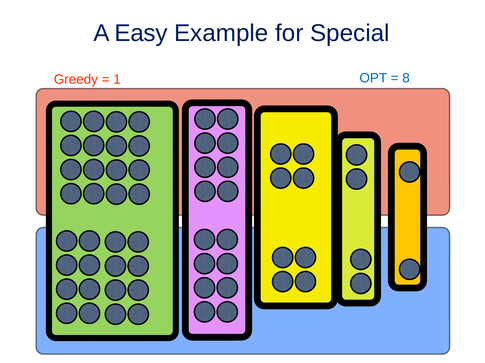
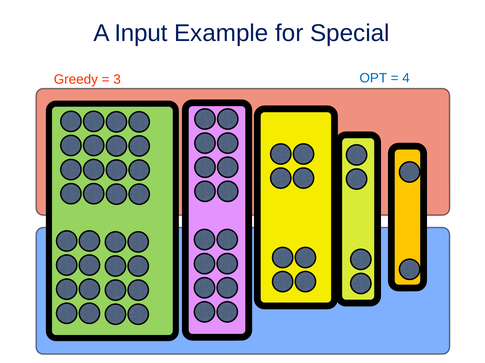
Easy: Easy -> Input (141, 33)
8: 8 -> 4 (406, 78)
1: 1 -> 3 (117, 80)
